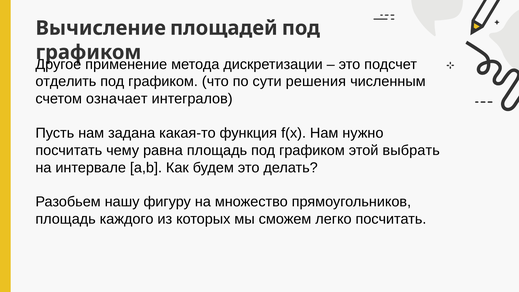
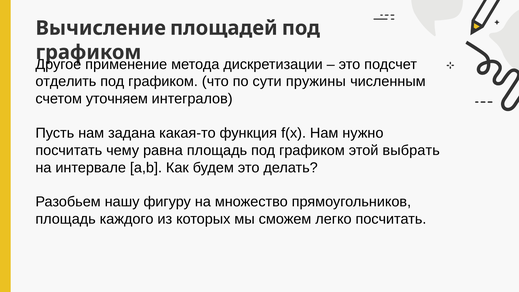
решения: решения -> пружины (316, 82)
означает: означает -> уточняем (117, 99)
